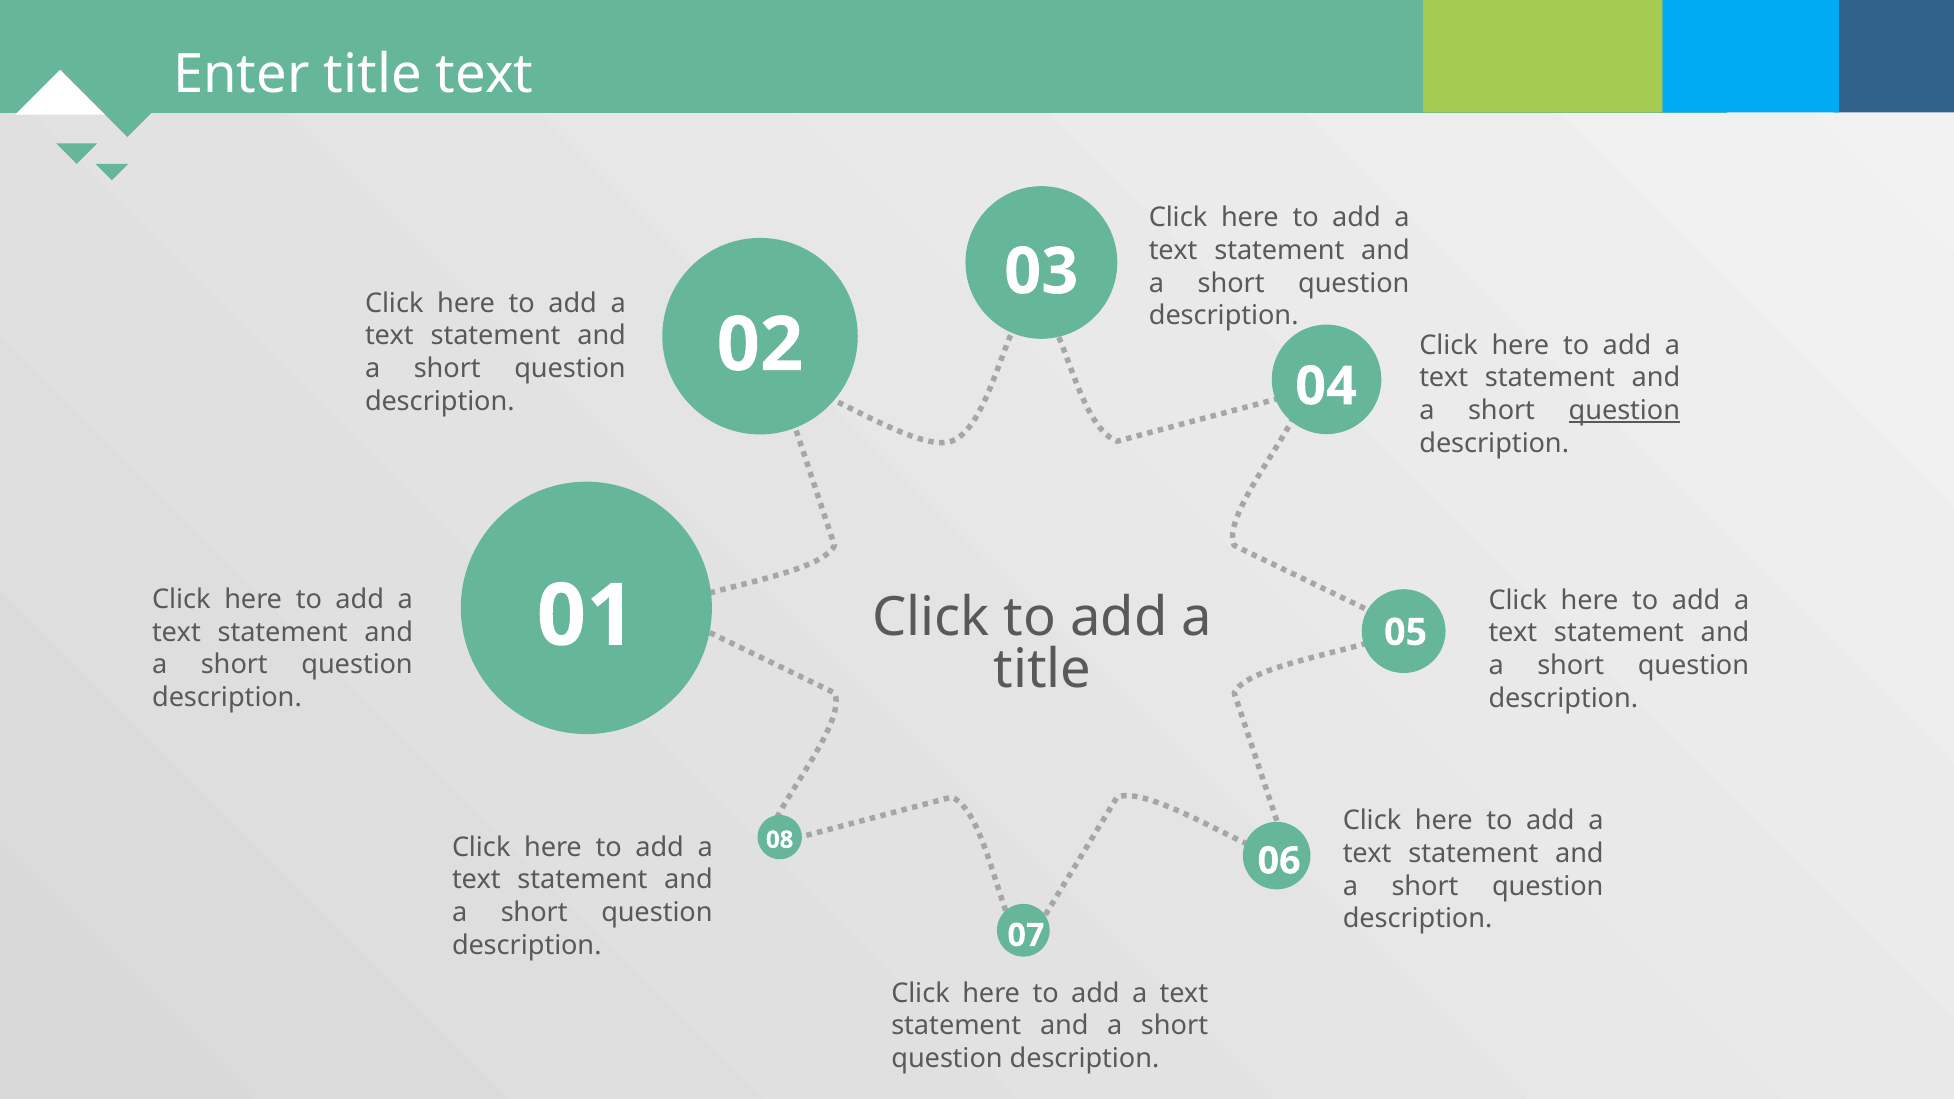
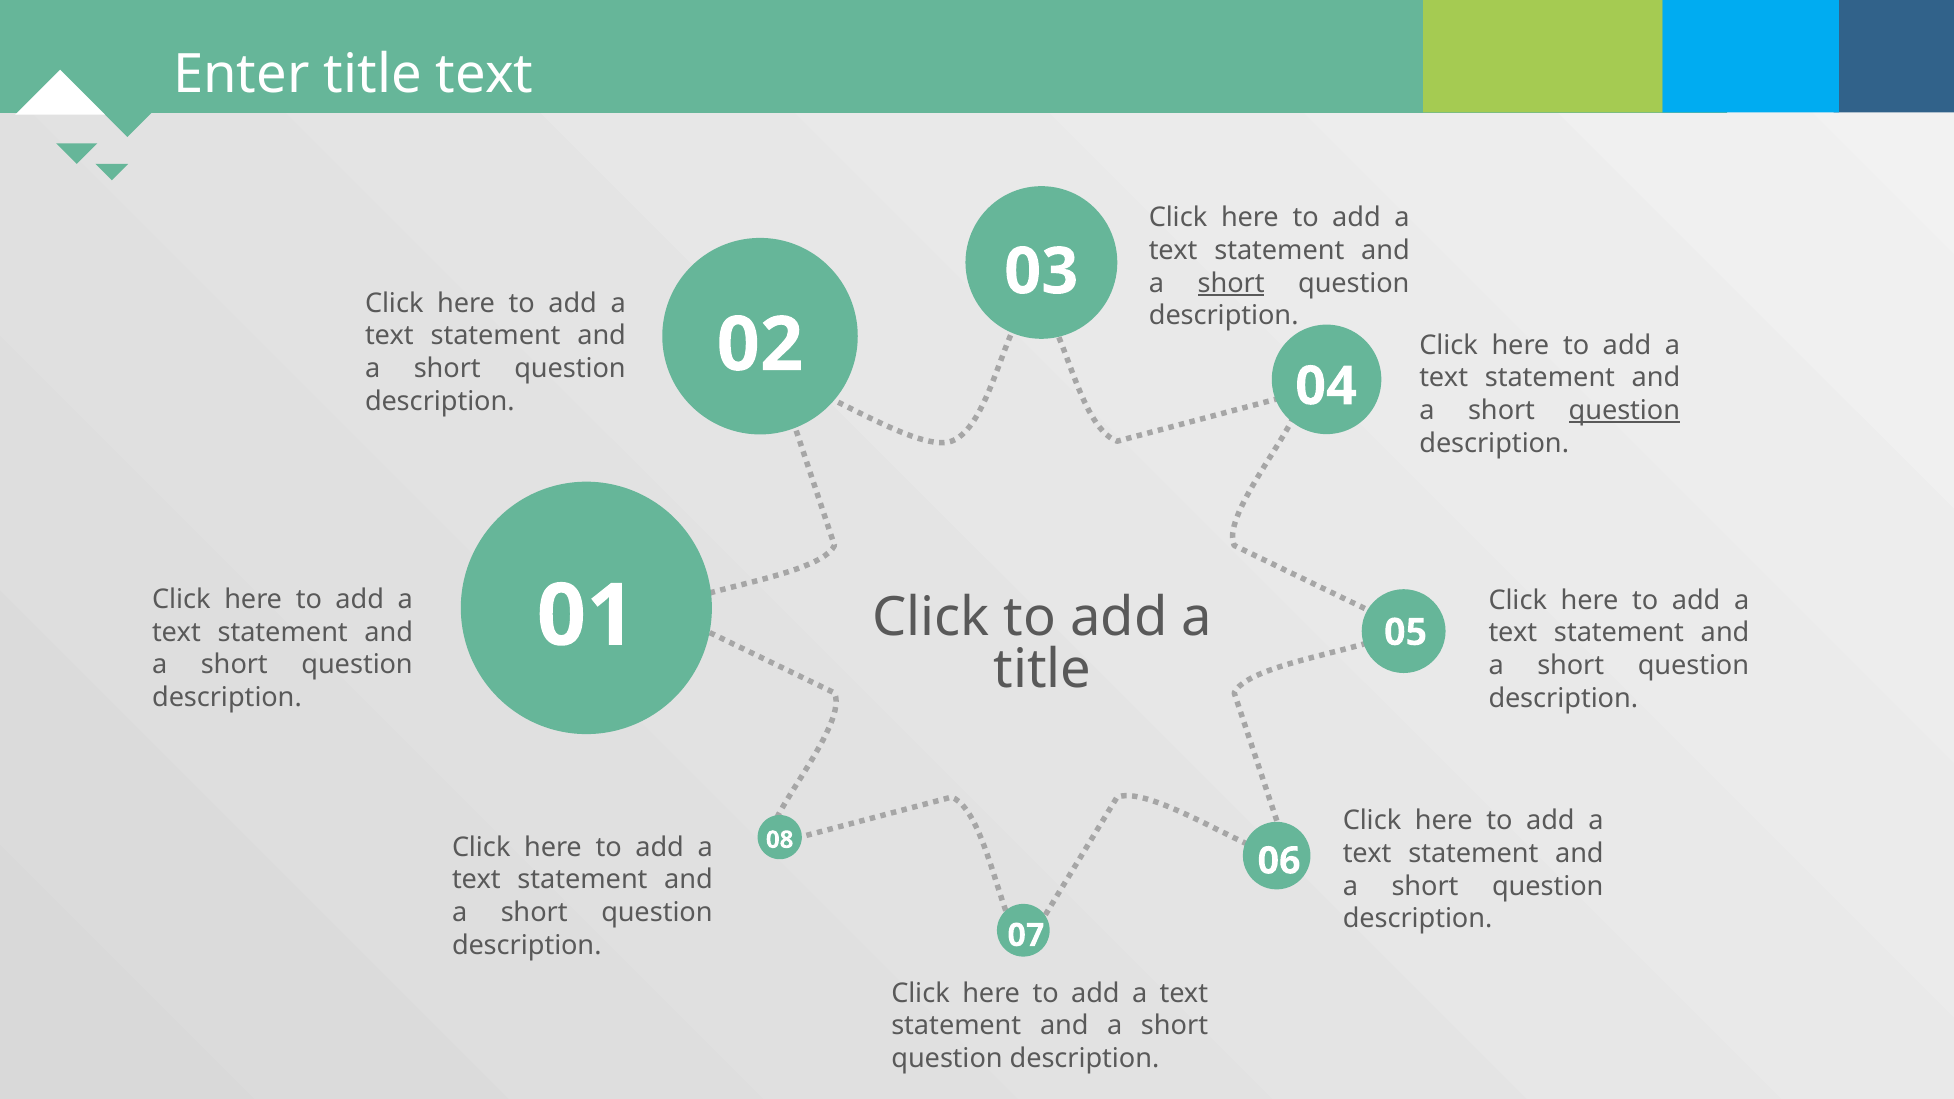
short underline: none -> present (1231, 283)
